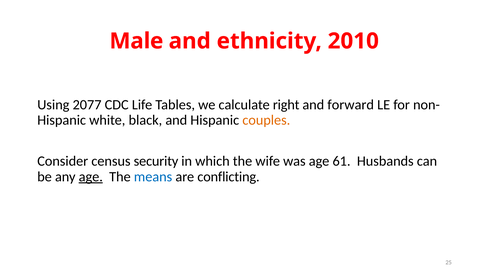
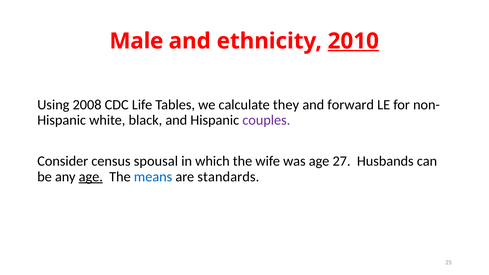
2010 underline: none -> present (353, 41)
2077: 2077 -> 2008 (87, 105)
right: right -> they (286, 105)
couples colour: orange -> purple (266, 120)
security: security -> spousal (156, 161)
61: 61 -> 27 (342, 161)
conflicting: conflicting -> standards (228, 177)
